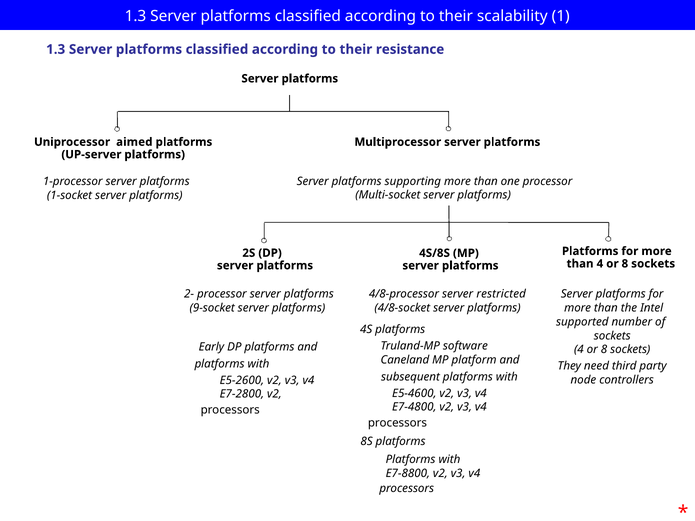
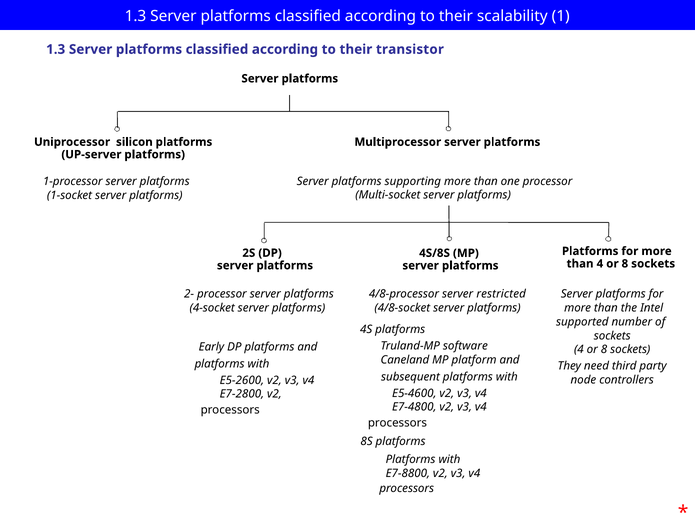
resistance: resistance -> transistor (410, 49)
aimed: aimed -> silicon (134, 142)
9-socket: 9-socket -> 4-socket (212, 308)
